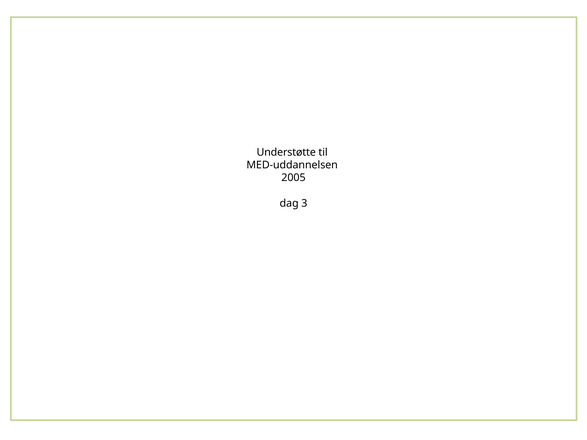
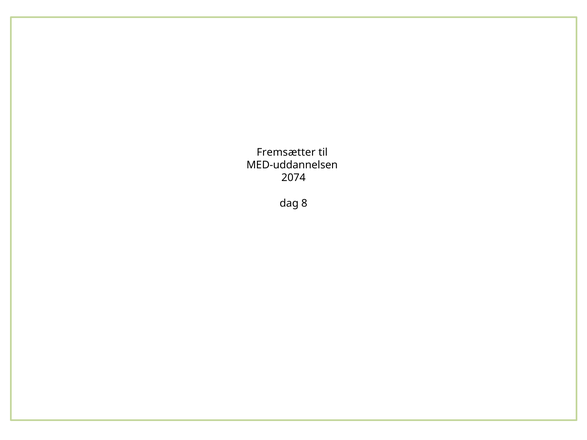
Understøtte: Understøtte -> Fremsætter (286, 152)
2005: 2005 -> 2074 (294, 178)
3: 3 -> 8 (304, 203)
